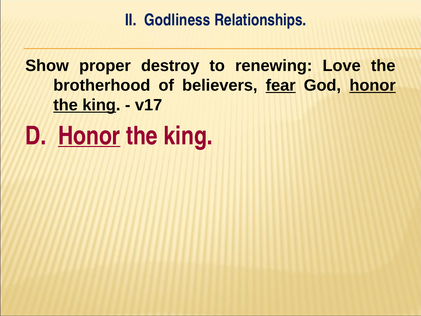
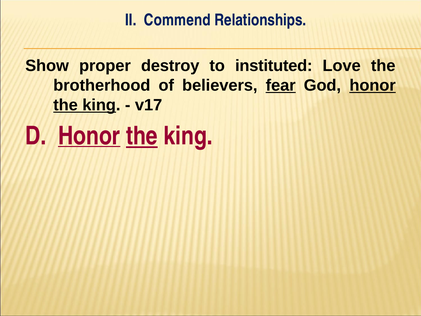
Godliness: Godliness -> Commend (177, 20)
renewing: renewing -> instituted (274, 66)
the underline: none -> present (142, 136)
